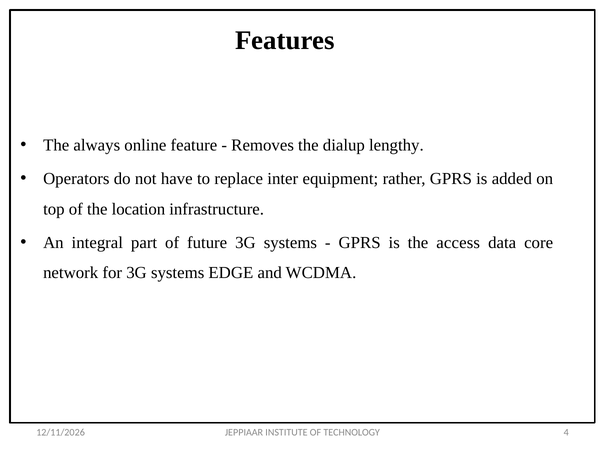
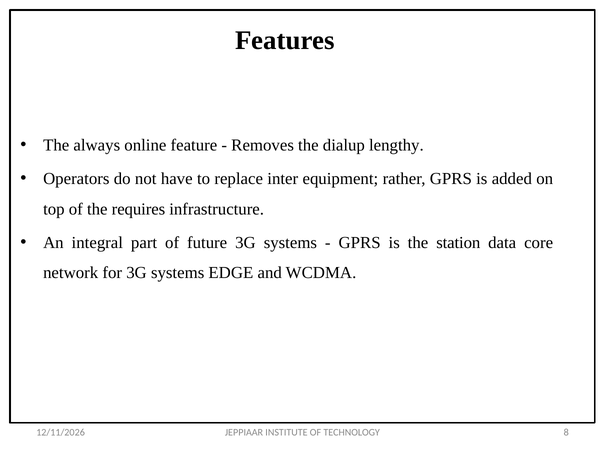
location: location -> requires (138, 209)
access: access -> station (458, 243)
4: 4 -> 8 (566, 433)
